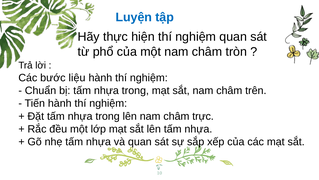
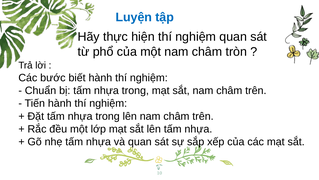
liệu: liệu -> biết (77, 78)
lên nam châm trực: trực -> trên (203, 116)
